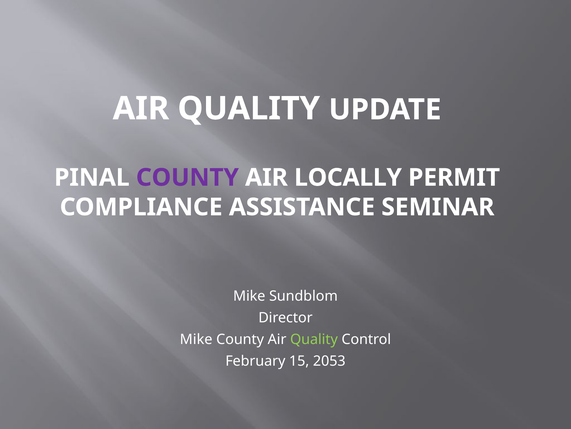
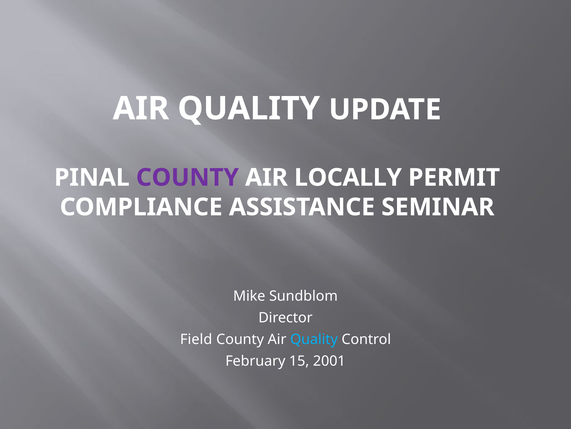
Mike: Mike -> Field (196, 339)
Quality colour: light green -> light blue (314, 339)
2053: 2053 -> 2001 (329, 360)
